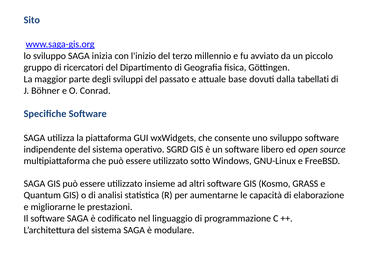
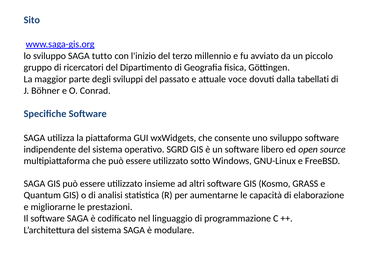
inizia: inizia -> tutto (102, 56)
base: base -> voce (238, 79)
